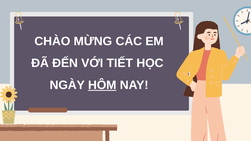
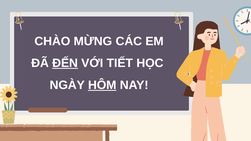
ĐẾN underline: none -> present (65, 63)
